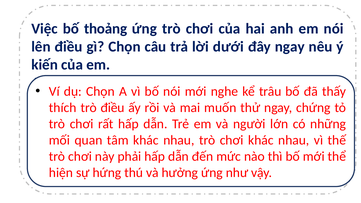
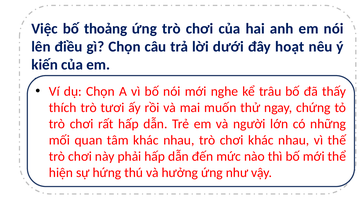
đây ngay: ngay -> hoạt (290, 47)
trò điều: điều -> tươi (113, 108)
